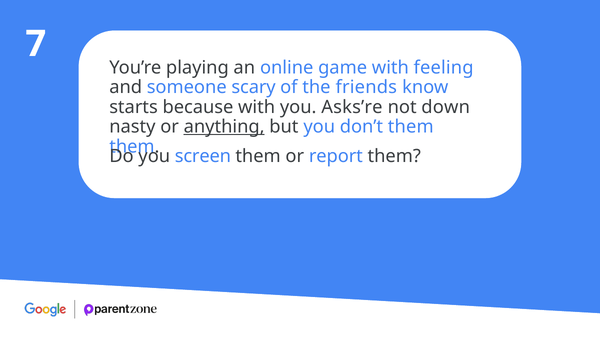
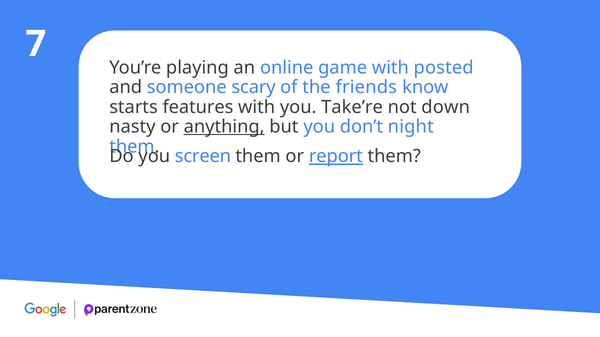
feeling: feeling -> posted (444, 68)
because: because -> features (198, 107)
Asks’re: Asks’re -> Take’re (352, 107)
don’t them: them -> night (411, 127)
report underline: none -> present (336, 157)
